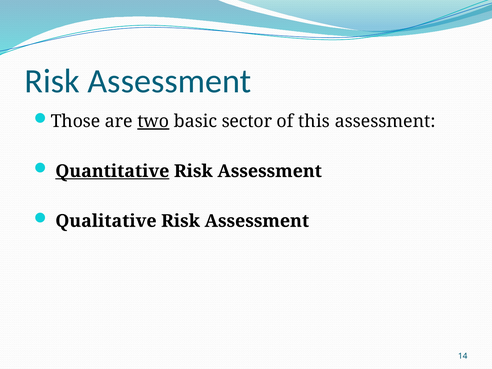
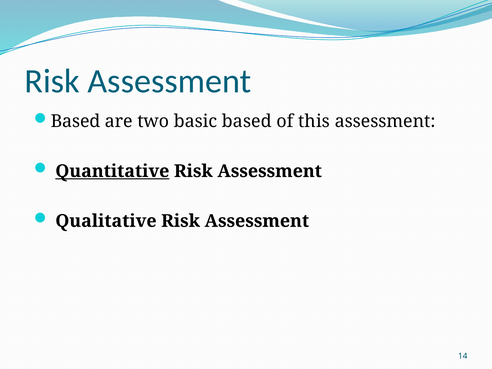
Those: Those -> Based (76, 121)
two underline: present -> none (153, 121)
basic sector: sector -> based (247, 121)
